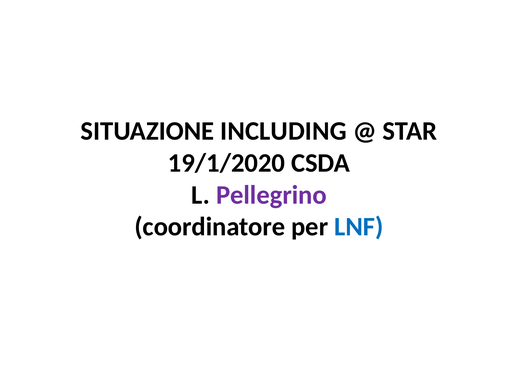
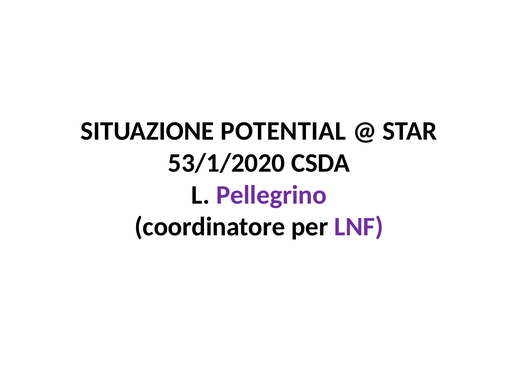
INCLUDING: INCLUDING -> POTENTIAL (283, 131)
19/1/2020: 19/1/2020 -> 53/1/2020 (227, 163)
LNF colour: blue -> purple (359, 227)
